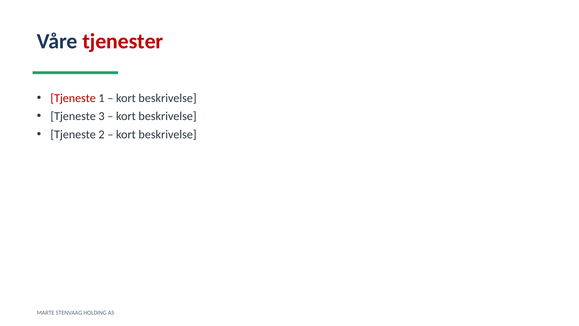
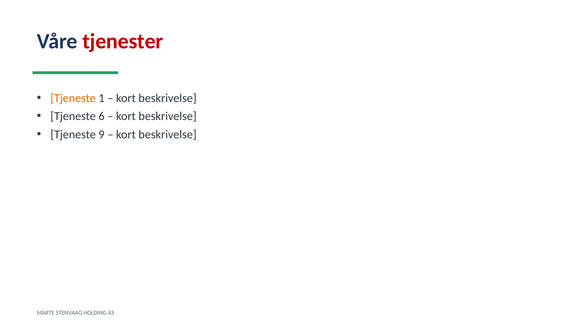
Tjeneste colour: red -> orange (73, 98)
3: 3 -> 6 (102, 116)
2: 2 -> 9 (102, 134)
